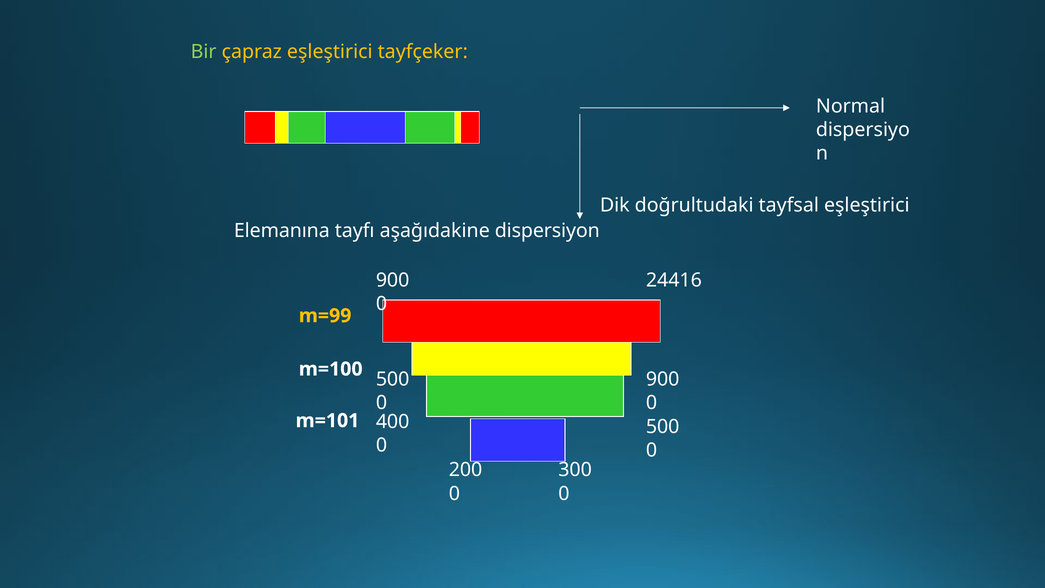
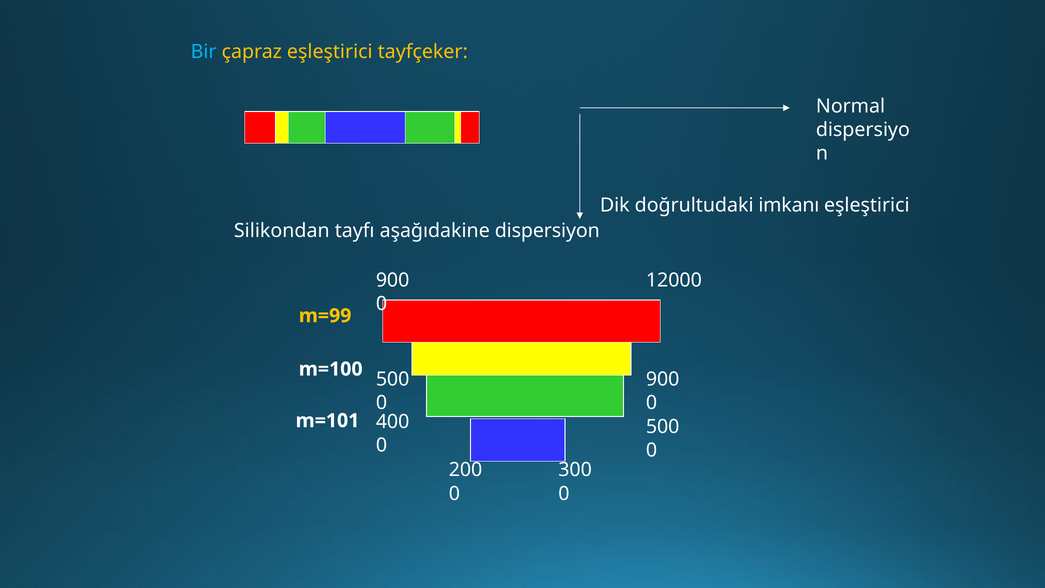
Bir colour: light green -> light blue (204, 52)
tayfsal: tayfsal -> imkanı (789, 205)
Elemanına: Elemanına -> Silikondan (282, 231)
24416: 24416 -> 12000 (674, 280)
